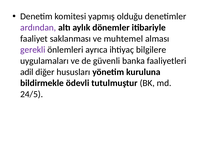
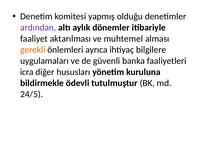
saklanması: saklanması -> aktarılması (70, 39)
gerekli colour: purple -> orange (33, 50)
adil: adil -> icra (27, 72)
